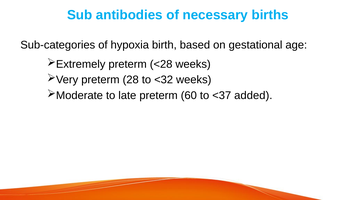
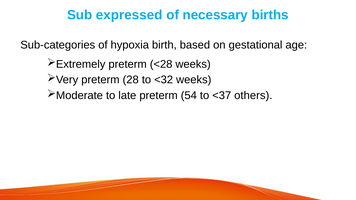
antibodies: antibodies -> expressed (129, 15)
60: 60 -> 54 (189, 96)
added: added -> others (253, 96)
